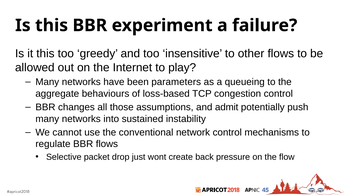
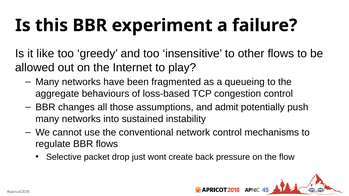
it this: this -> like (45, 54)
parameters: parameters -> fragmented (176, 82)
